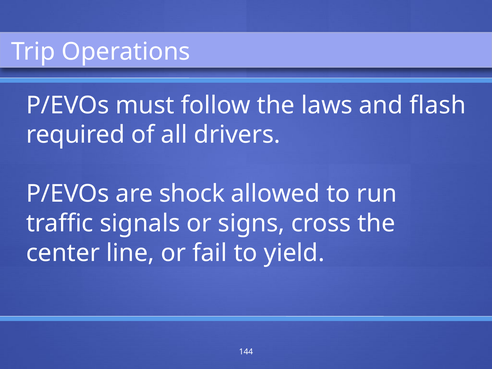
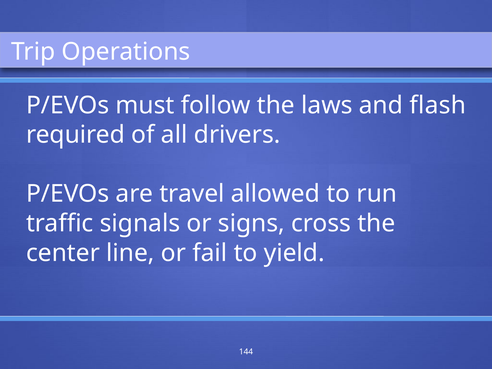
shock: shock -> travel (192, 194)
